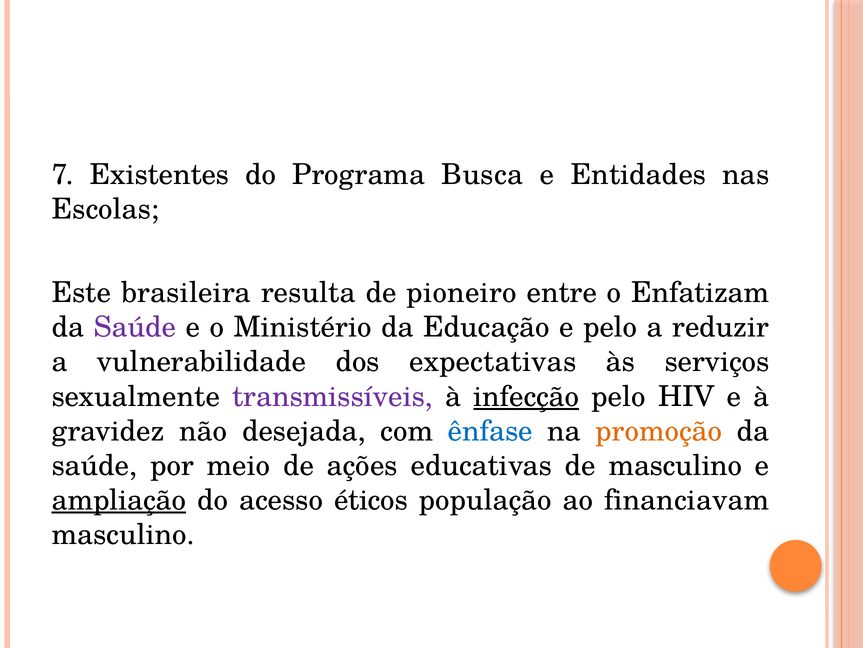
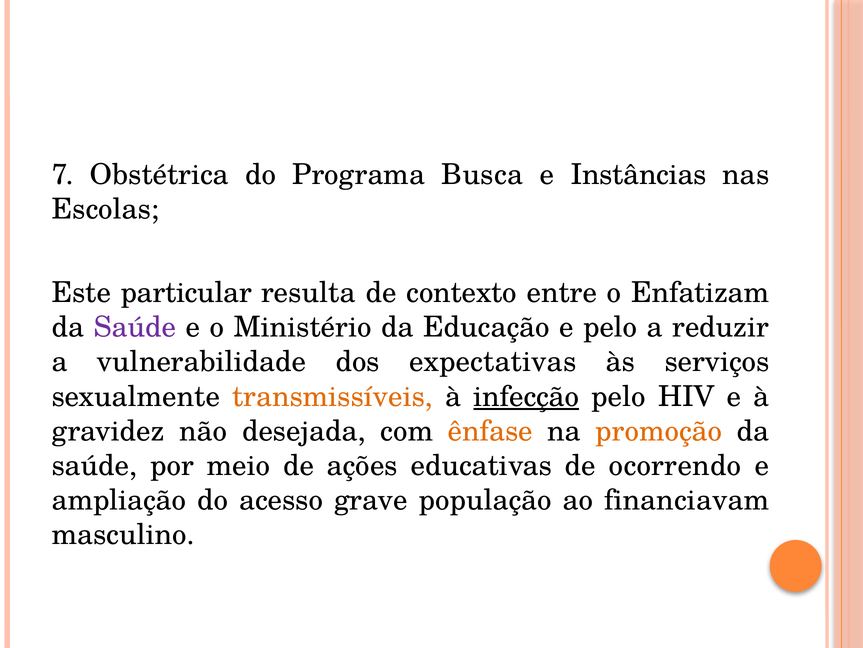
Existentes: Existentes -> Obstétrica (159, 175)
Entidades: Entidades -> Instâncias (639, 175)
brasileira: brasileira -> particular (186, 293)
pioneiro: pioneiro -> contexto (462, 293)
transmissíveis colour: purple -> orange (333, 396)
ênfase colour: blue -> orange (490, 431)
de masculino: masculino -> ocorrendo (675, 465)
ampliação underline: present -> none (119, 500)
éticos: éticos -> grave (371, 500)
